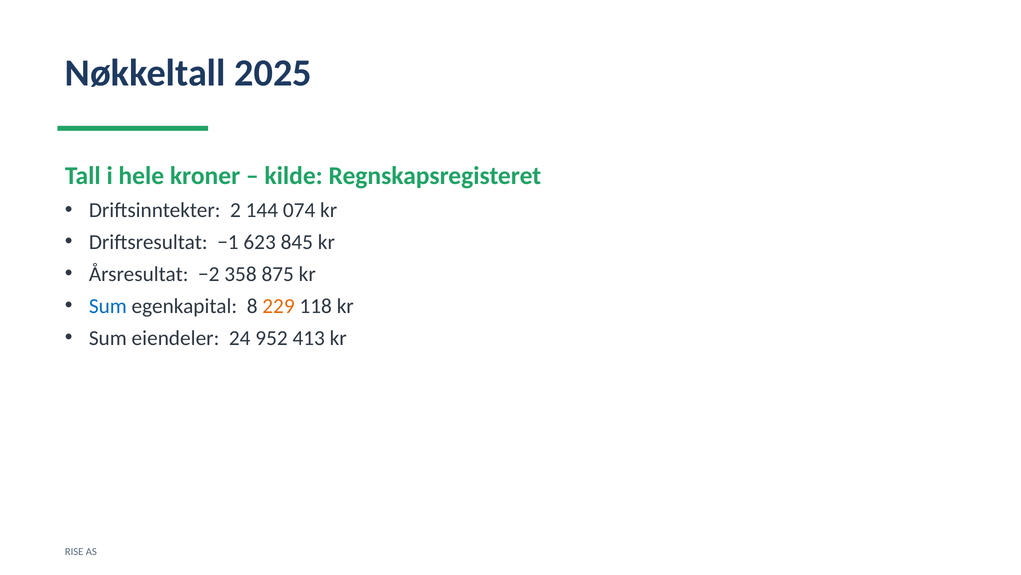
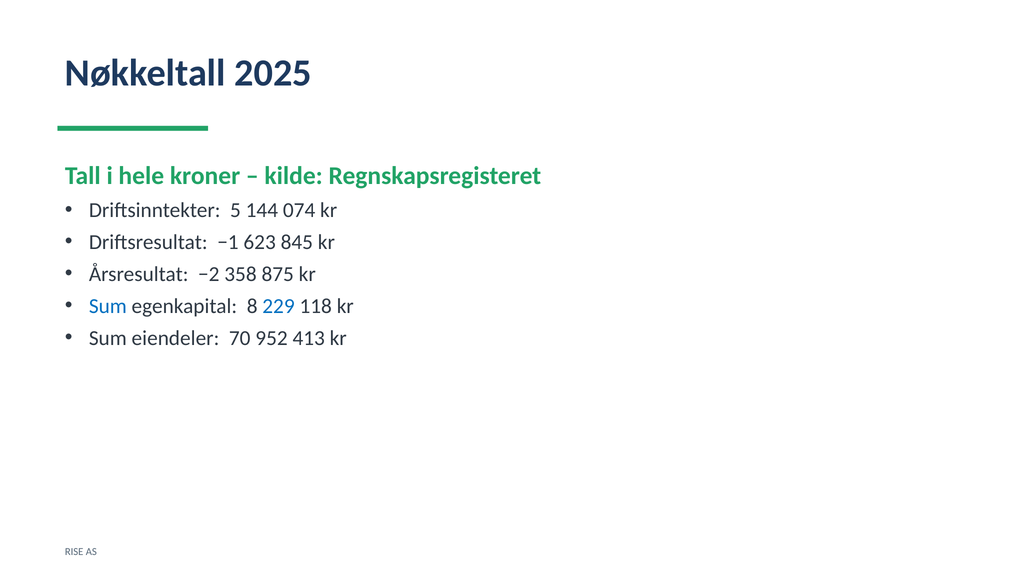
2: 2 -> 5 (235, 210)
229 colour: orange -> blue (278, 306)
24: 24 -> 70 (240, 338)
